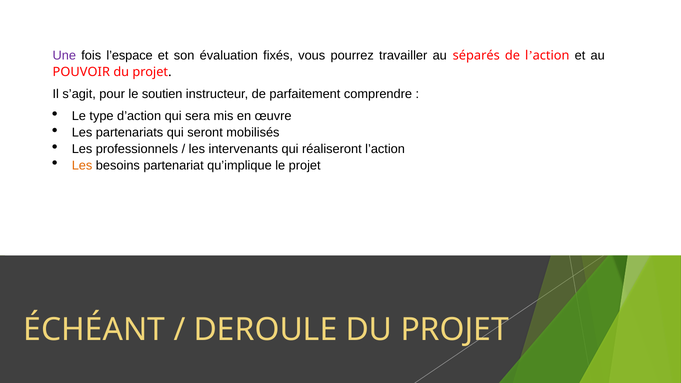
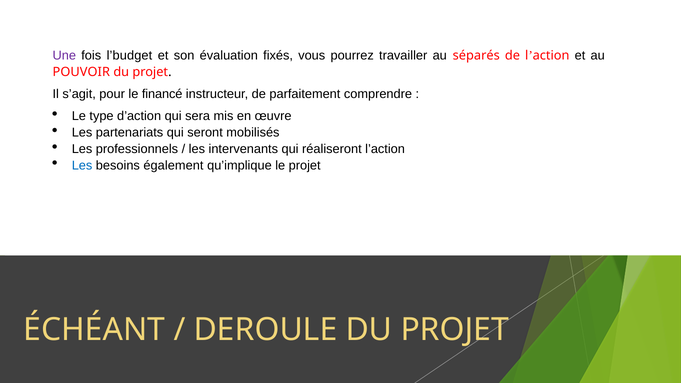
l’espace: l’espace -> l’budget (129, 56)
soutien: soutien -> financé (162, 94)
Les colour: orange -> blue (82, 165)
partenariat: partenariat -> également (173, 165)
